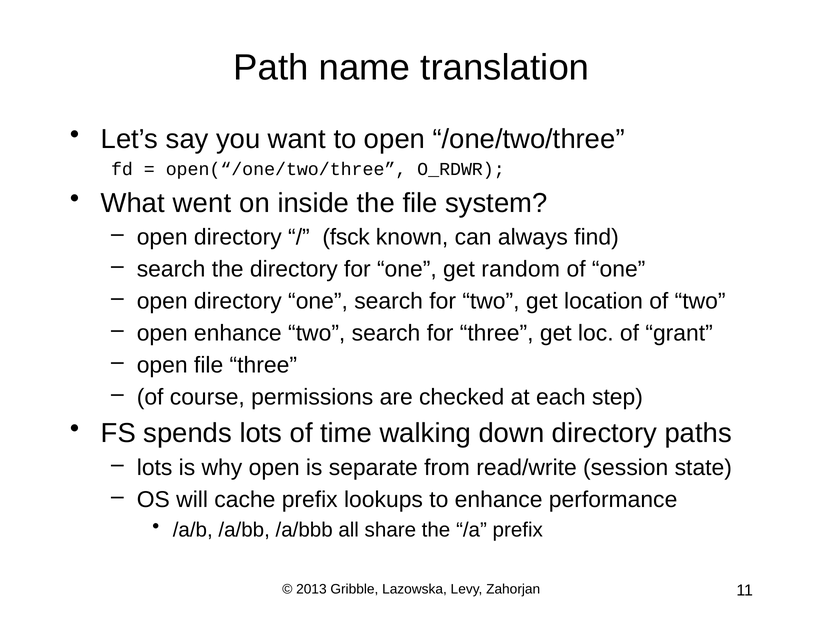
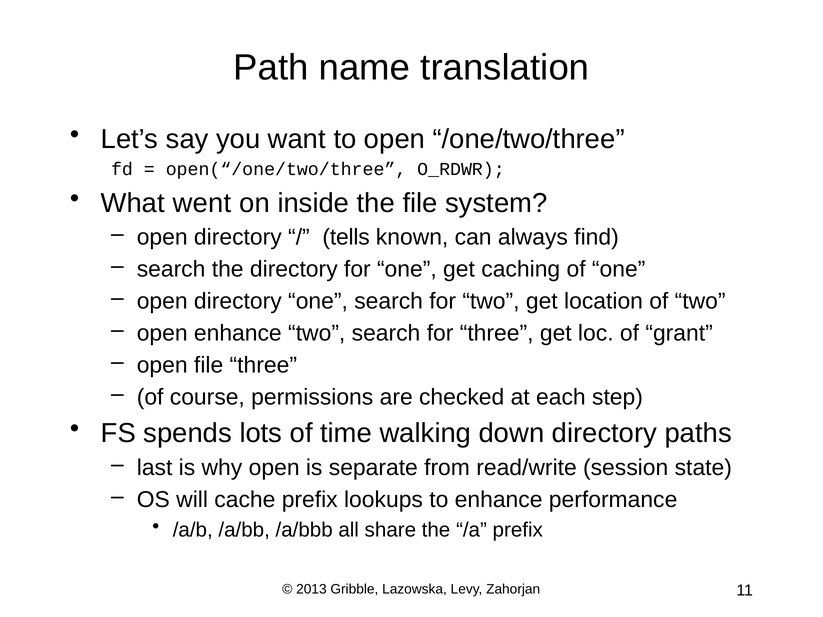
fsck: fsck -> tells (346, 238)
random: random -> caching (521, 270)
lots: lots -> last (155, 468)
